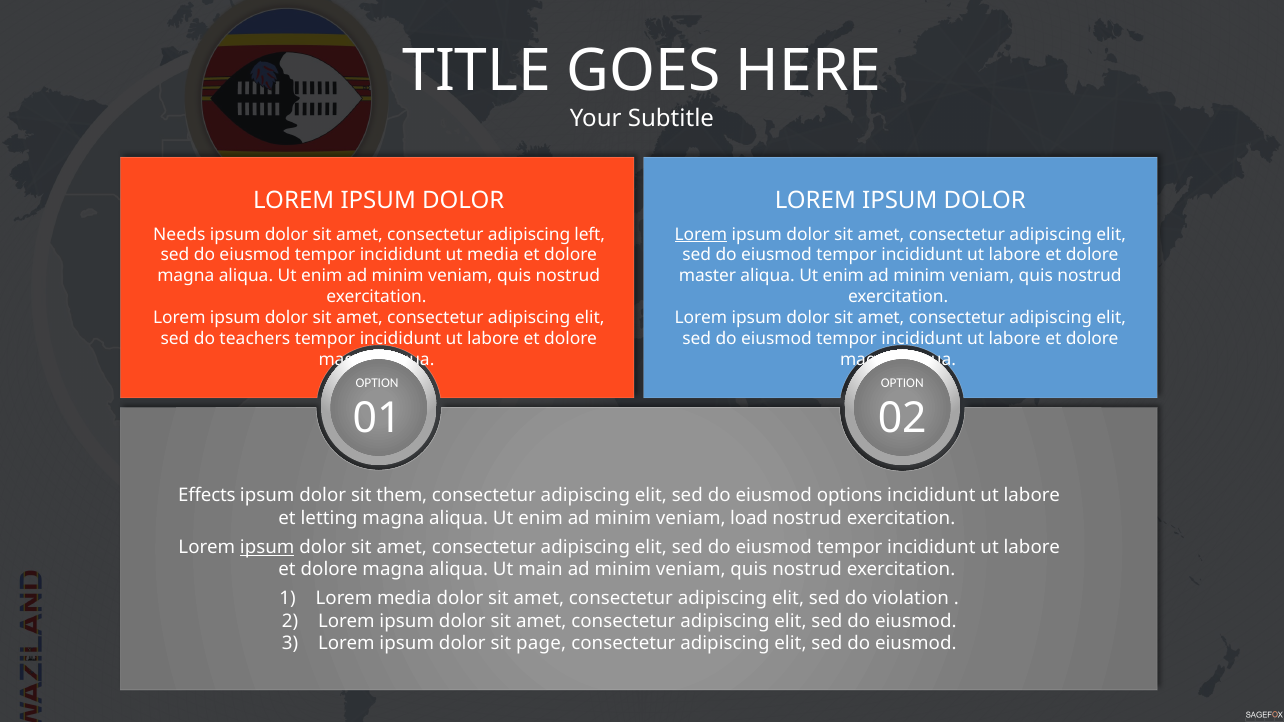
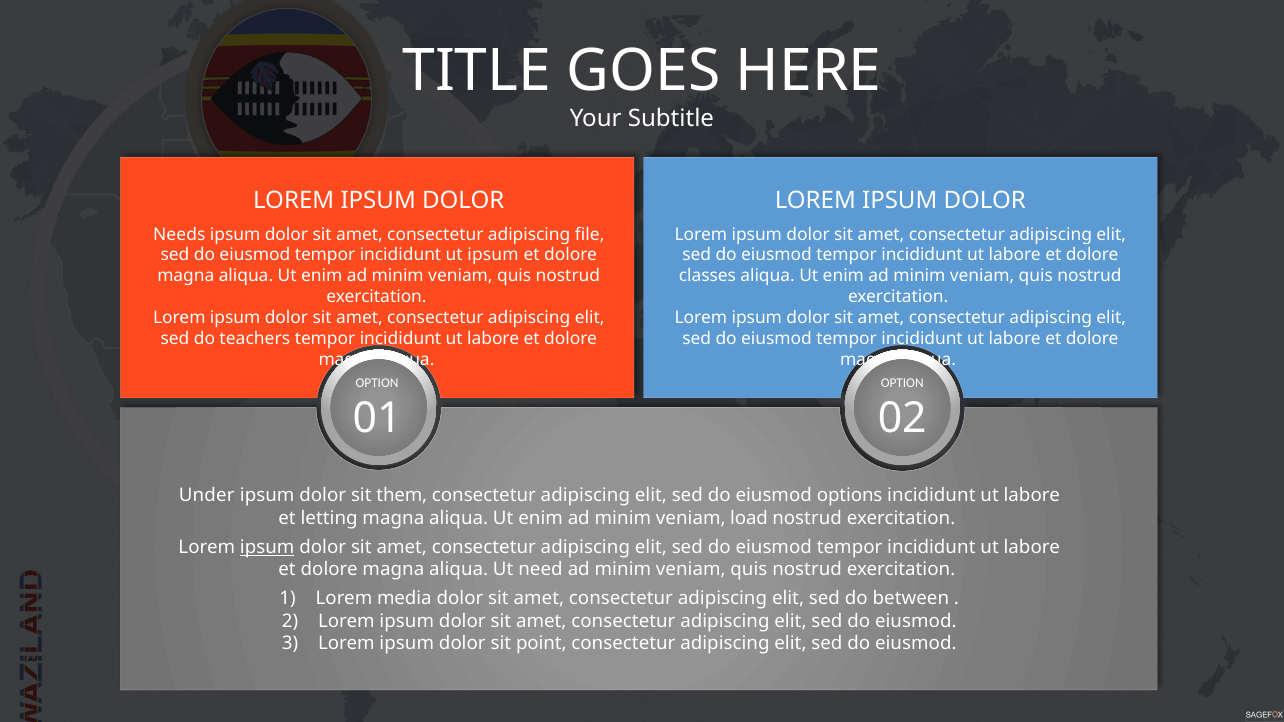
left: left -> file (590, 234)
Lorem underline: present -> none (701, 234)
ut media: media -> ipsum (493, 255)
master: master -> classes (707, 276)
Effects: Effects -> Under (207, 496)
main: main -> need (541, 570)
violation: violation -> between (911, 599)
page: page -> point (541, 644)
